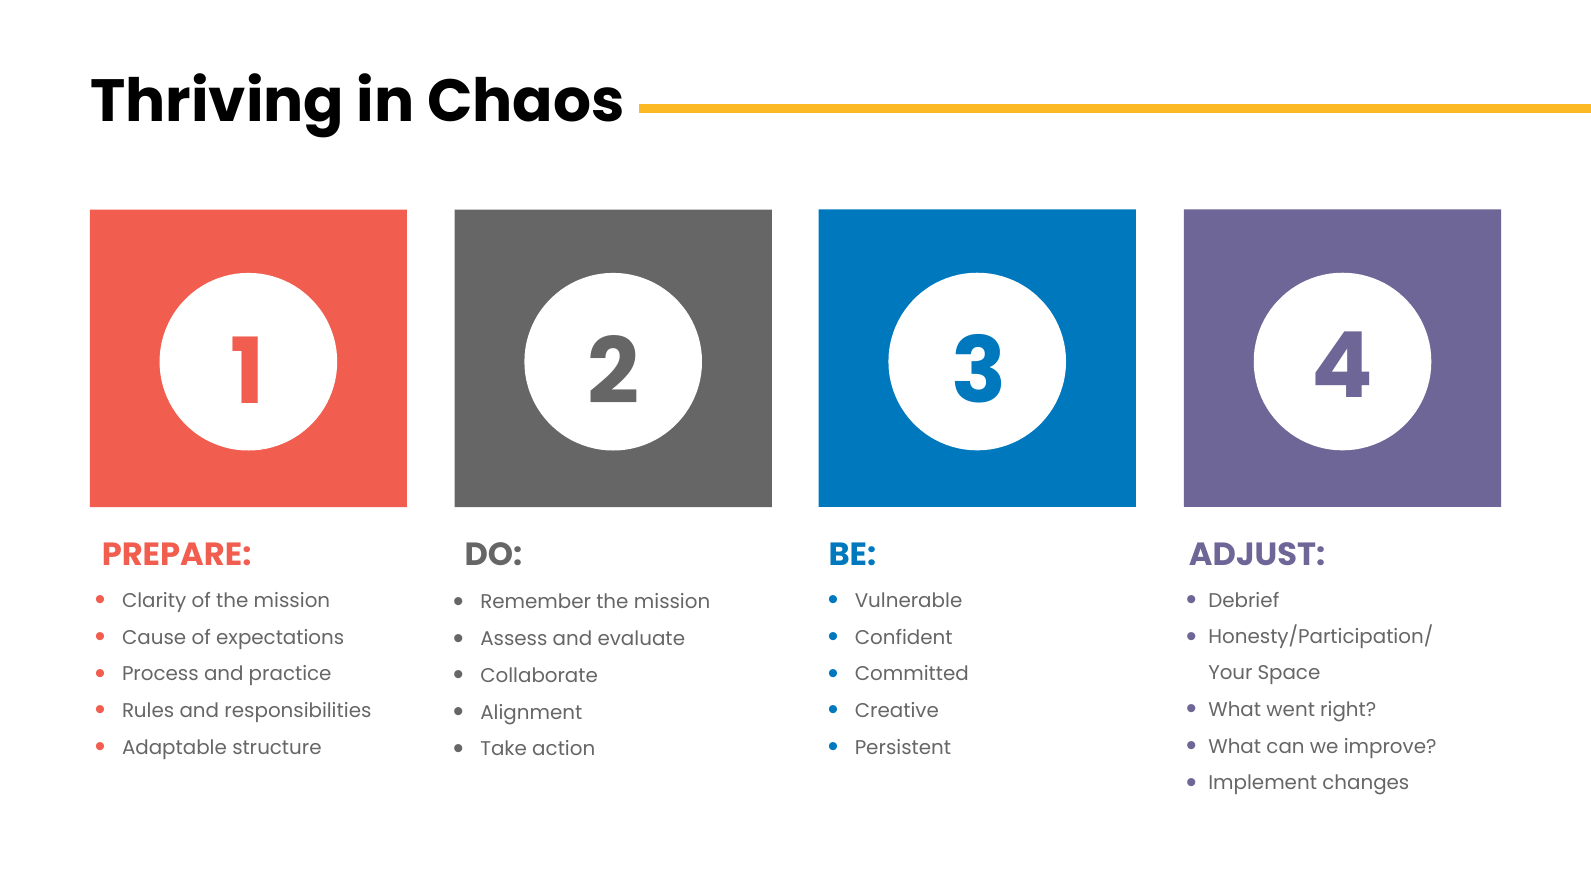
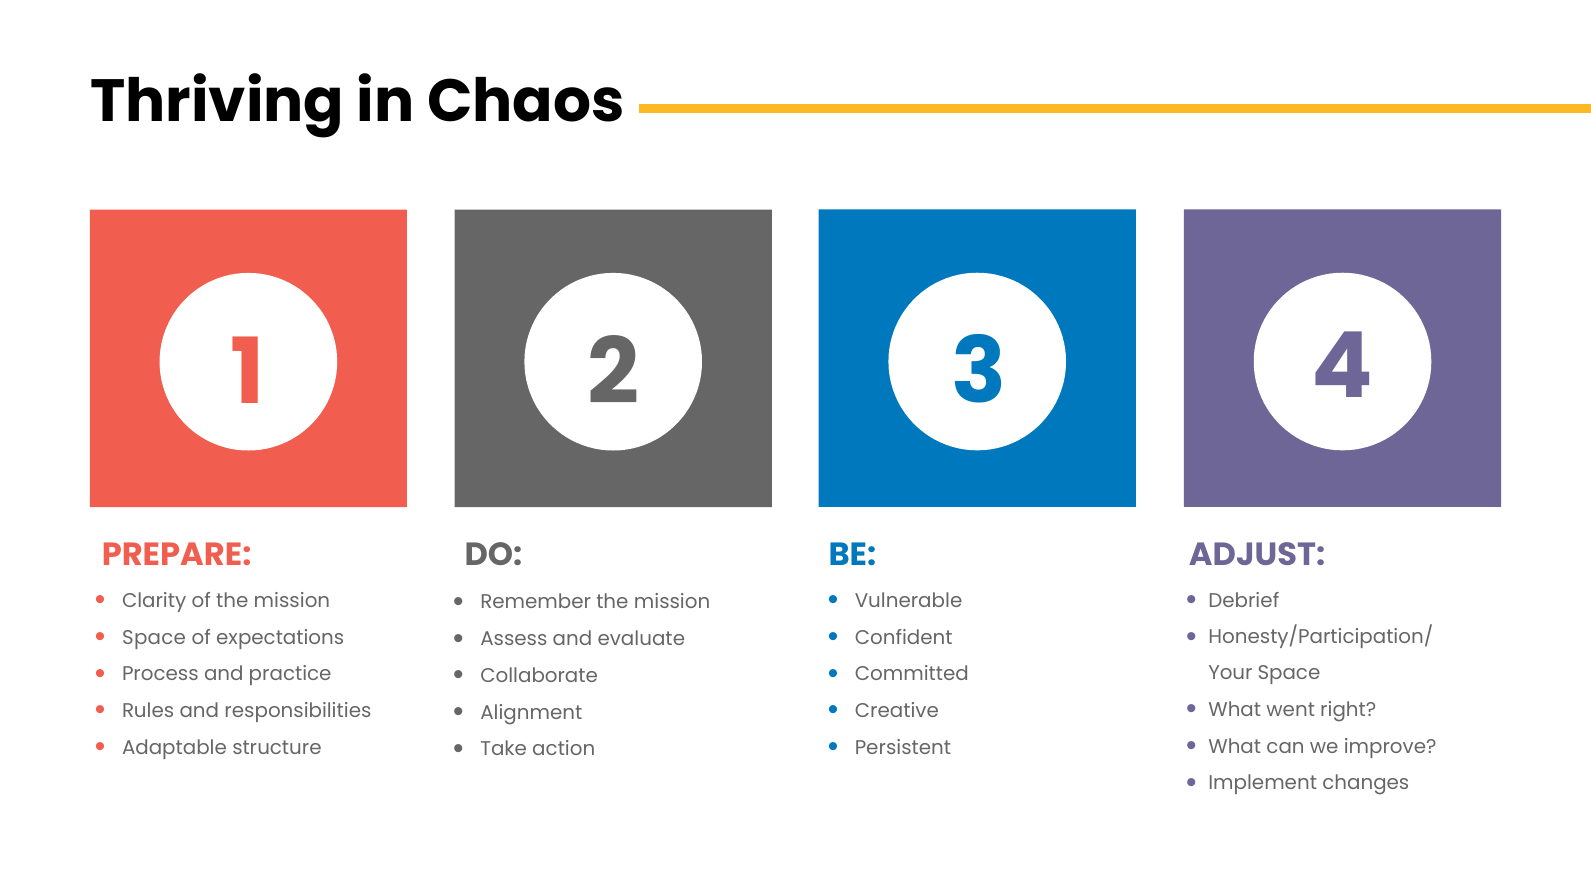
Cause: Cause -> Space (154, 637)
